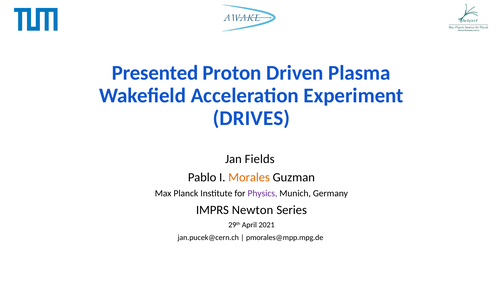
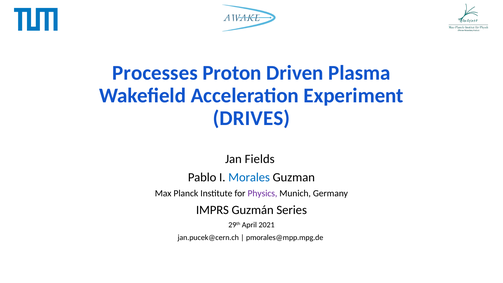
Presented: Presented -> Processes (155, 73)
Morales colour: orange -> blue (249, 177)
Newton: Newton -> Guzmán (253, 210)
